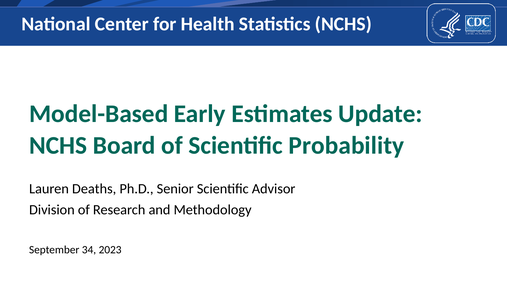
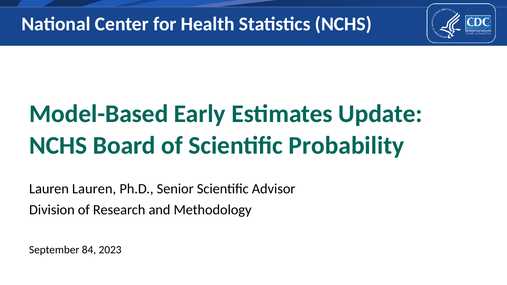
Lauren Deaths: Deaths -> Lauren (94, 189)
34: 34 -> 84 (89, 250)
